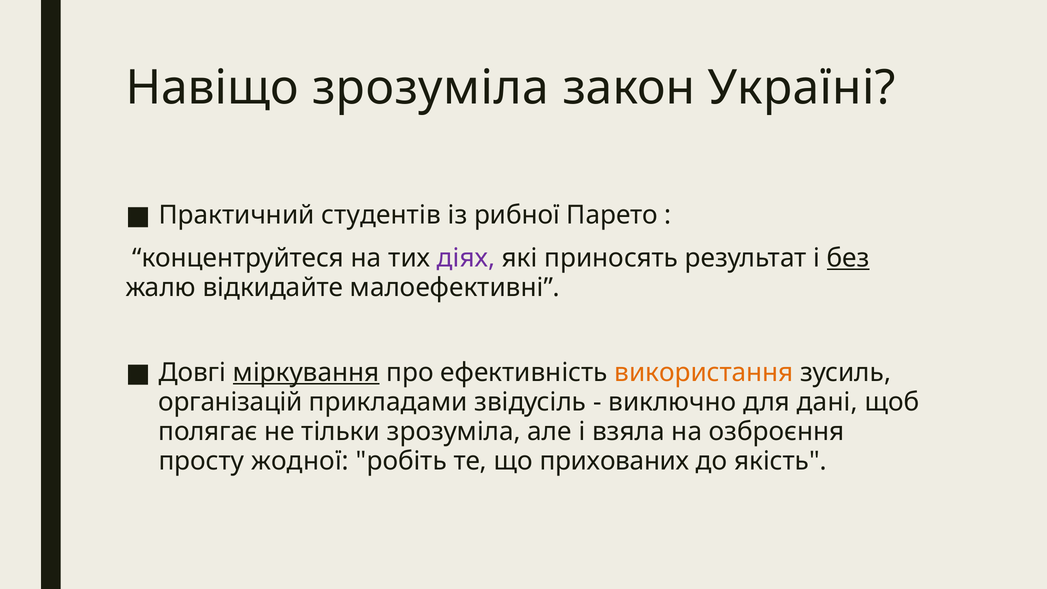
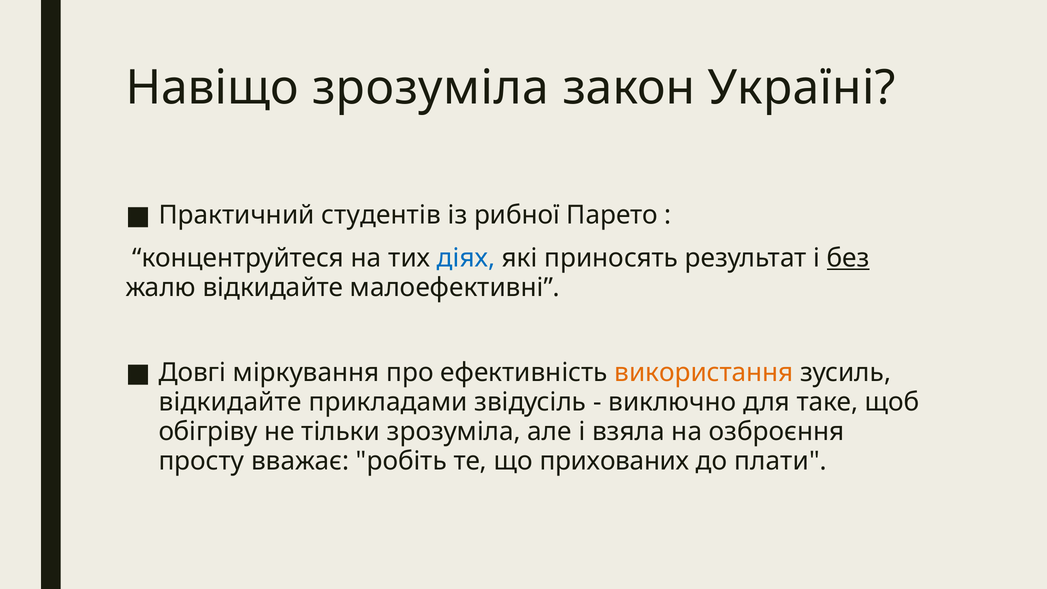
діях colour: purple -> blue (466, 258)
міркування underline: present -> none (306, 373)
організацій: організацій -> відкидайте (230, 402)
дані: дані -> таке (828, 402)
полягає: полягає -> обігріву (208, 432)
жодної: жодної -> вважає (300, 461)
якість: якість -> плати (780, 461)
